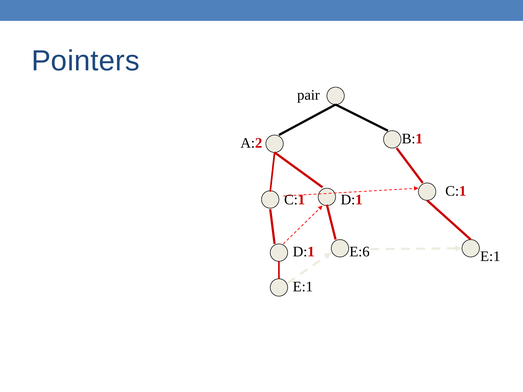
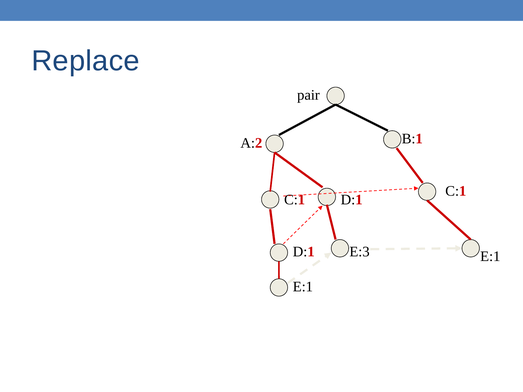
Pointers: Pointers -> Replace (86, 61)
E:6: E:6 -> E:3 (360, 252)
